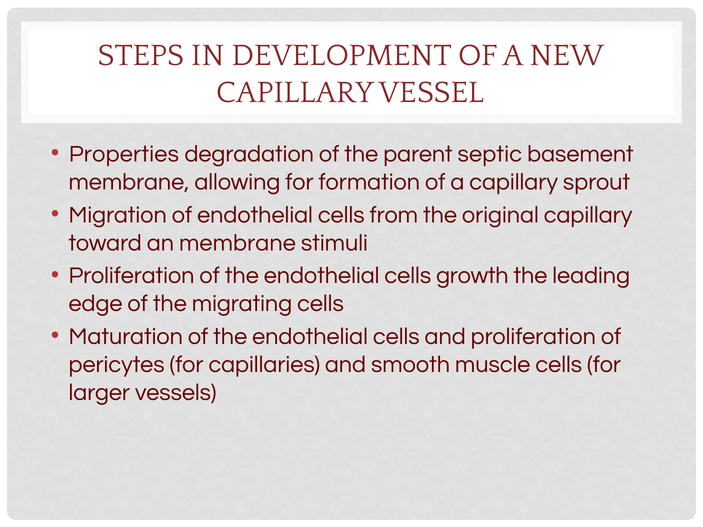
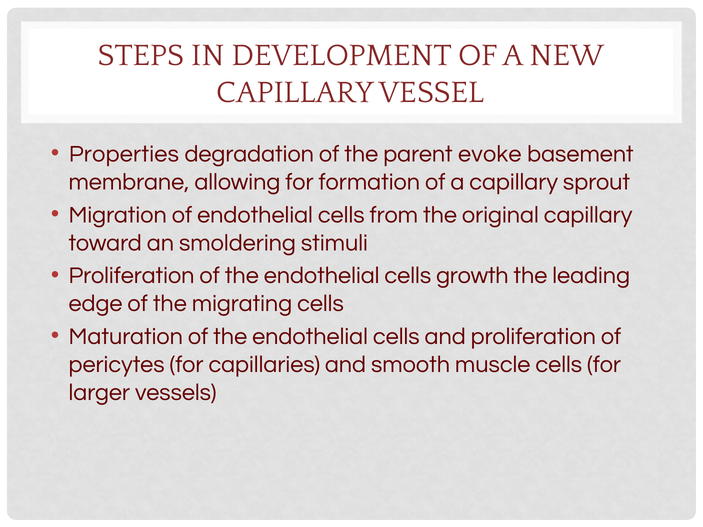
septic: septic -> evoke (490, 154)
an membrane: membrane -> smoldering (237, 243)
